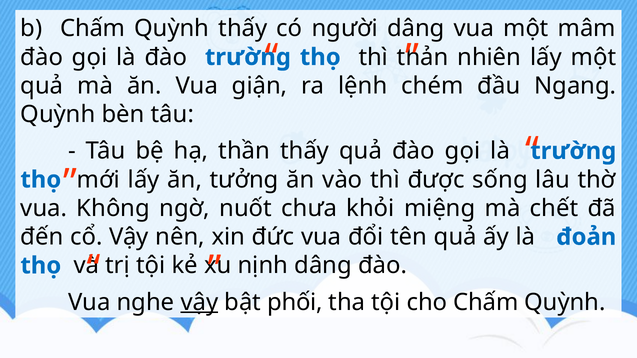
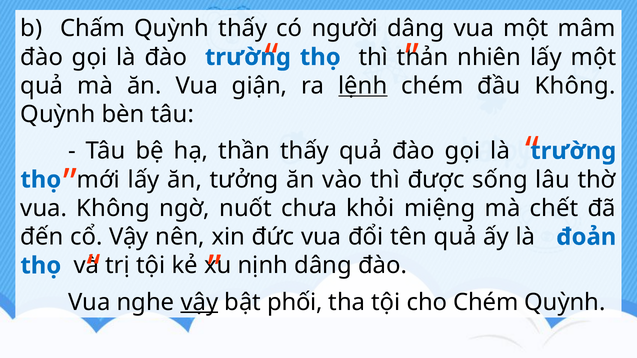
lệnh underline: none -> present (363, 86)
đầu Ngang: Ngang -> Không (575, 86)
cho Chấm: Chấm -> Chém (486, 302)
